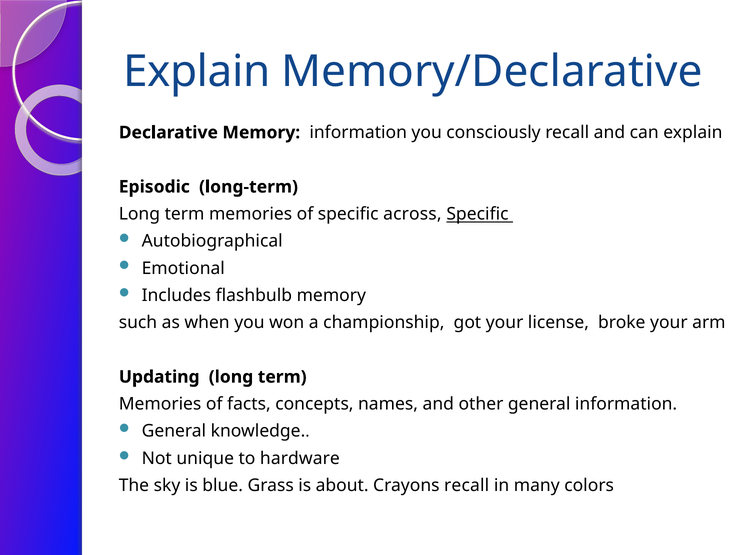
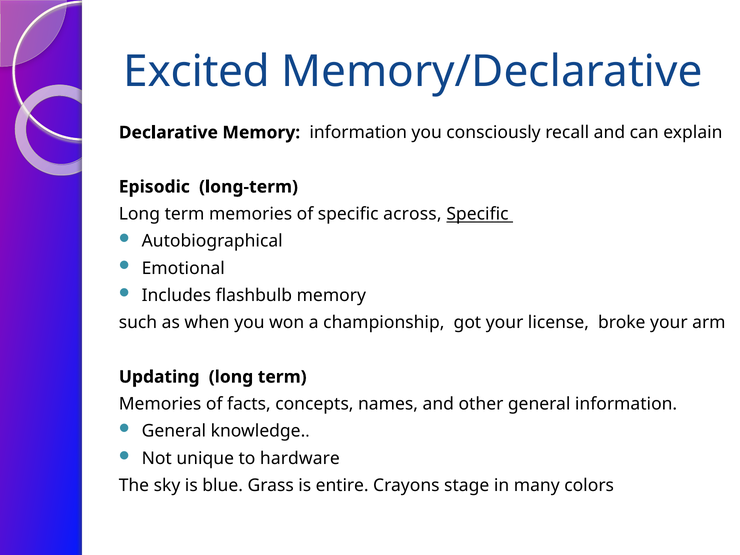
Explain: Explain -> Excited (197, 72)
about: about -> entire (342, 486)
Crayons recall: recall -> stage (467, 486)
